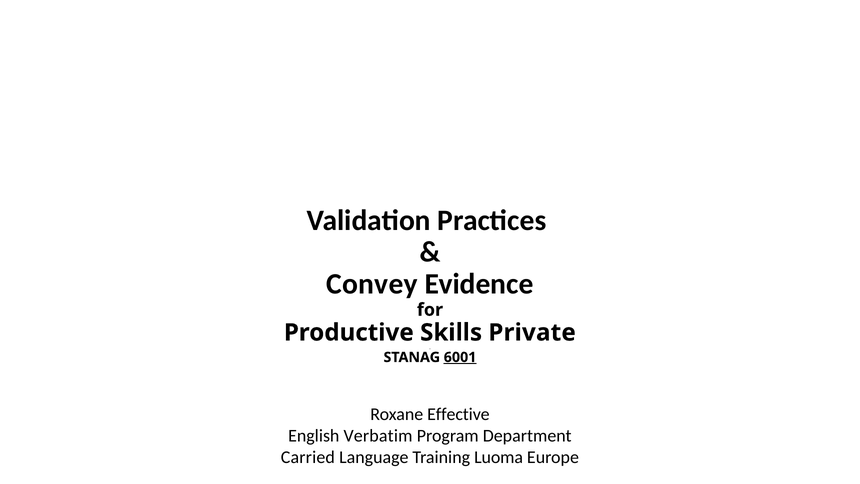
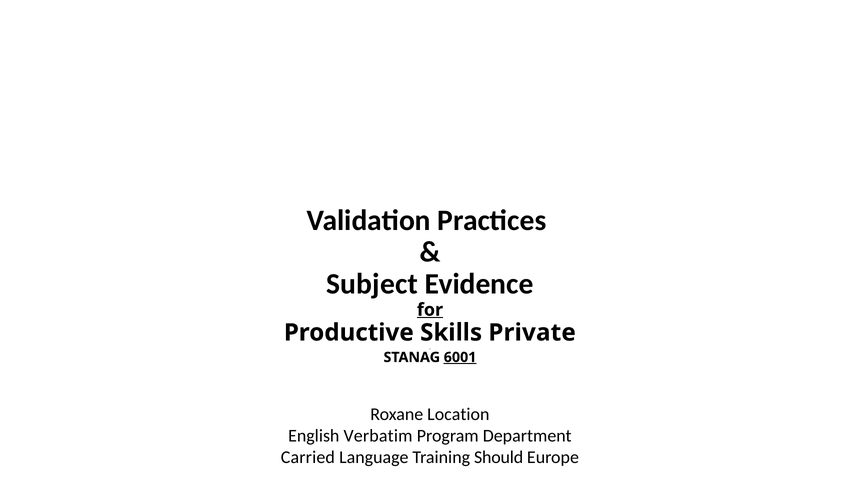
Convey: Convey -> Subject (372, 284)
for underline: none -> present (430, 310)
Effective: Effective -> Location (458, 414)
Luoma: Luoma -> Should (499, 457)
